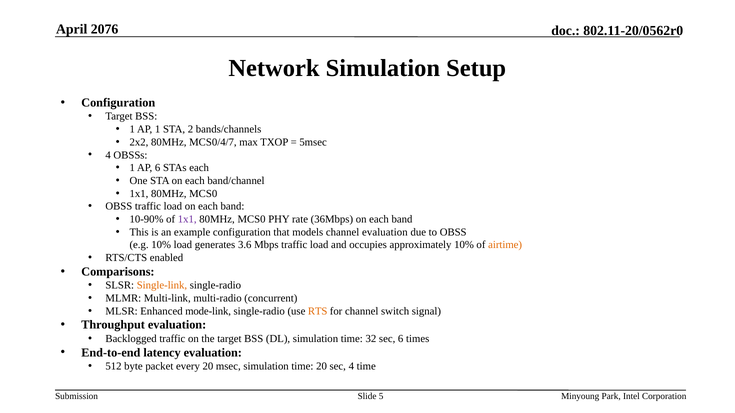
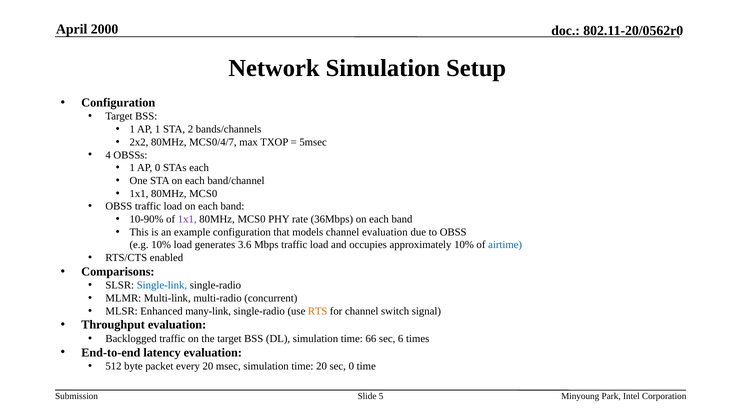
2076: 2076 -> 2000 (105, 29)
AP 6: 6 -> 0 (158, 168)
airtime colour: orange -> blue (505, 245)
Single-link colour: orange -> blue (162, 286)
mode-link: mode-link -> many-link (208, 311)
32: 32 -> 66 (371, 339)
sec 4: 4 -> 0 (351, 367)
